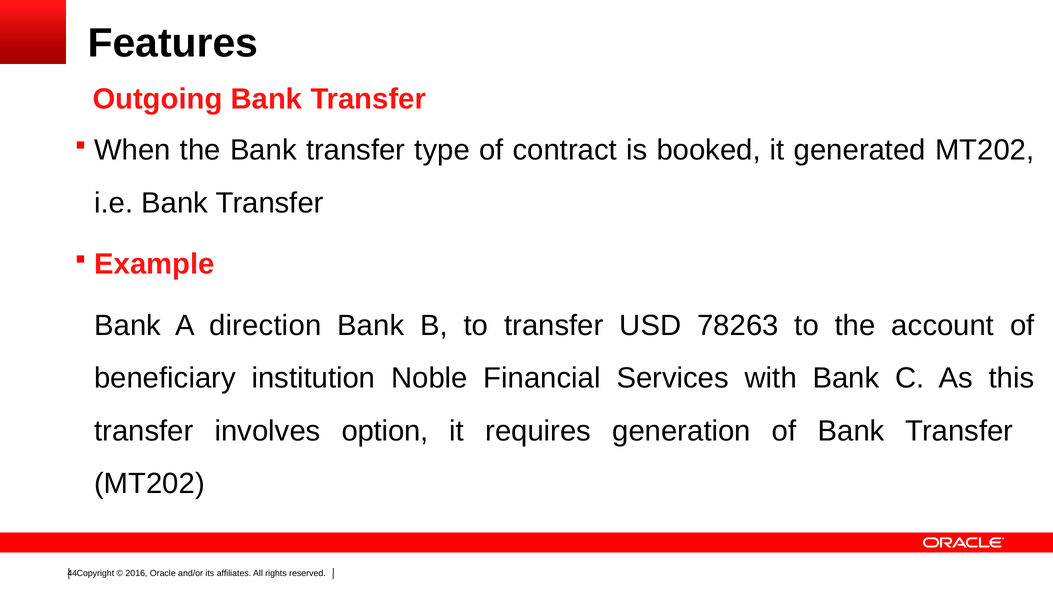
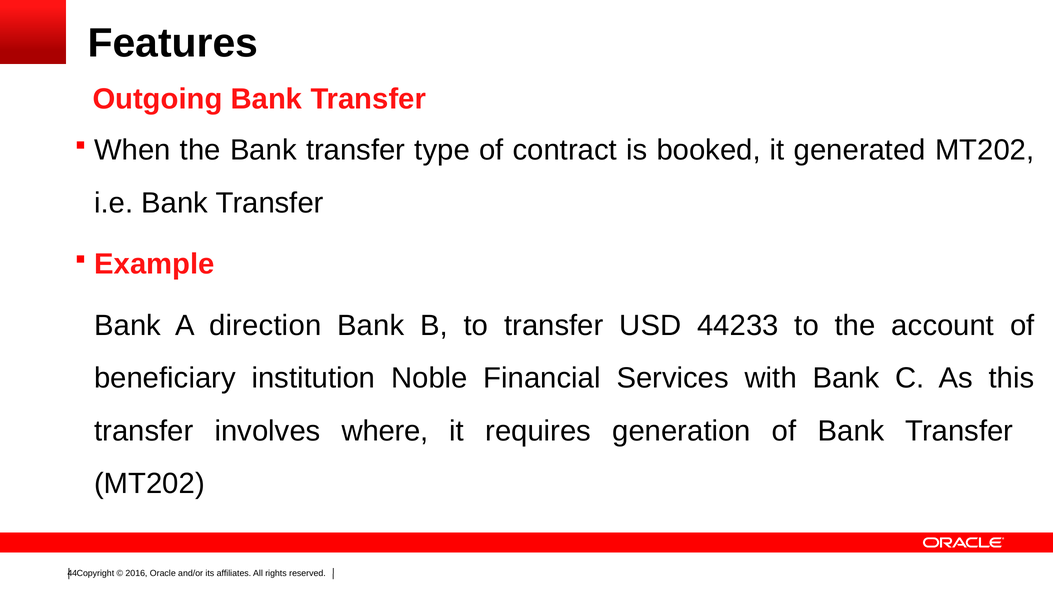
78263: 78263 -> 44233 (738, 326)
option: option -> where (385, 431)
